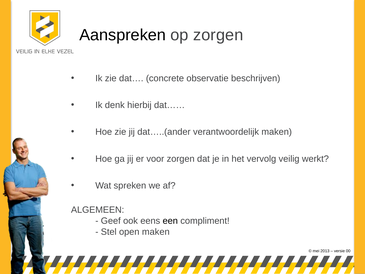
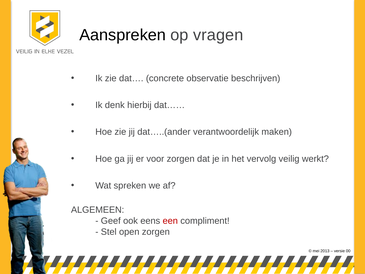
op zorgen: zorgen -> vragen (218, 35)
een colour: black -> red (170, 221)
open maken: maken -> zorgen (156, 232)
